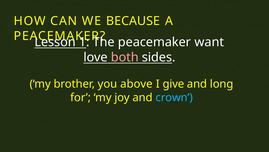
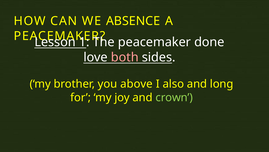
BECAUSE: BECAUSE -> ABSENCE (133, 21)
want: want -> done (209, 42)
give: give -> also (173, 84)
crown colour: light blue -> light green (174, 97)
